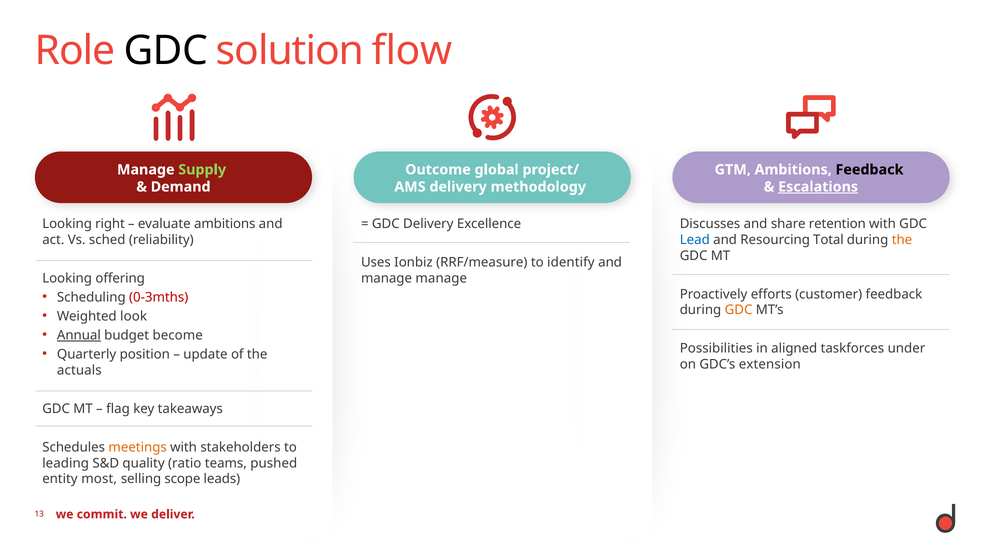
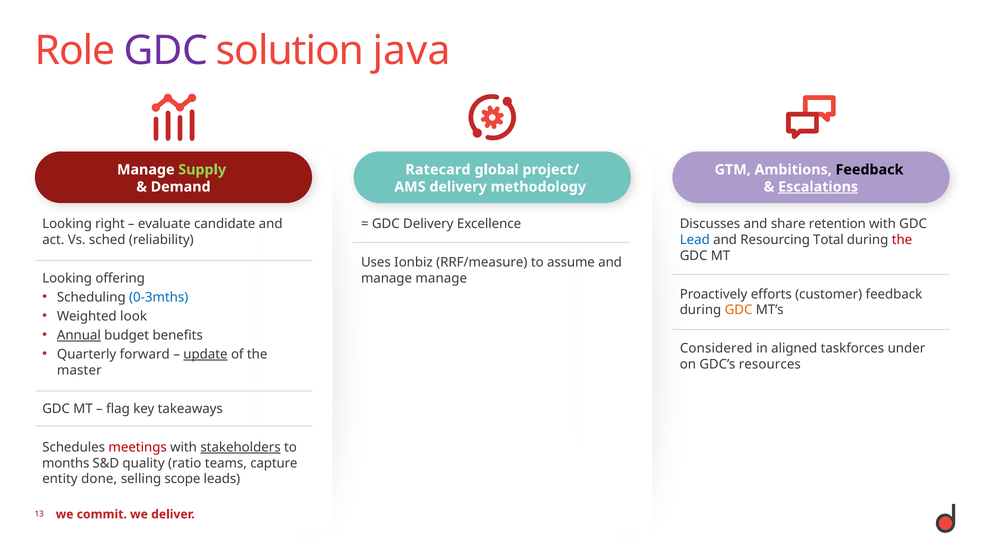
GDC colour: black -> purple (166, 51)
flow: flow -> java (412, 51)
Outcome: Outcome -> Ratecard (438, 170)
evaluate ambitions: ambitions -> candidate (225, 224)
the colour: orange -> red (902, 240)
identify: identify -> assume (571, 262)
0-3mths colour: red -> blue (159, 297)
become: become -> benefits (178, 335)
Possibilities: Possibilities -> Considered (716, 348)
position: position -> forward (145, 354)
update underline: none -> present (205, 354)
extension: extension -> resources (770, 364)
actuals: actuals -> master (79, 370)
meetings colour: orange -> red (138, 447)
stakeholders underline: none -> present (241, 447)
leading: leading -> months (66, 463)
pushed: pushed -> capture (274, 463)
most: most -> done (99, 479)
